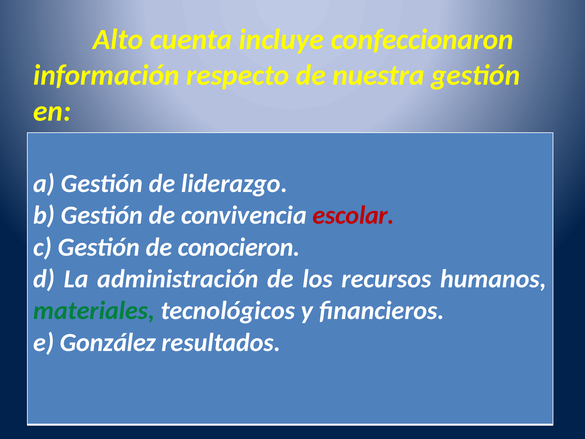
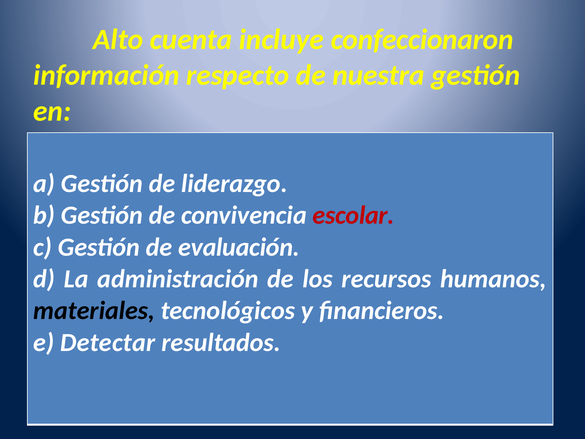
conocieron: conocieron -> evaluación (239, 247)
materiales colour: green -> black (94, 311)
González: González -> Detectar (108, 342)
